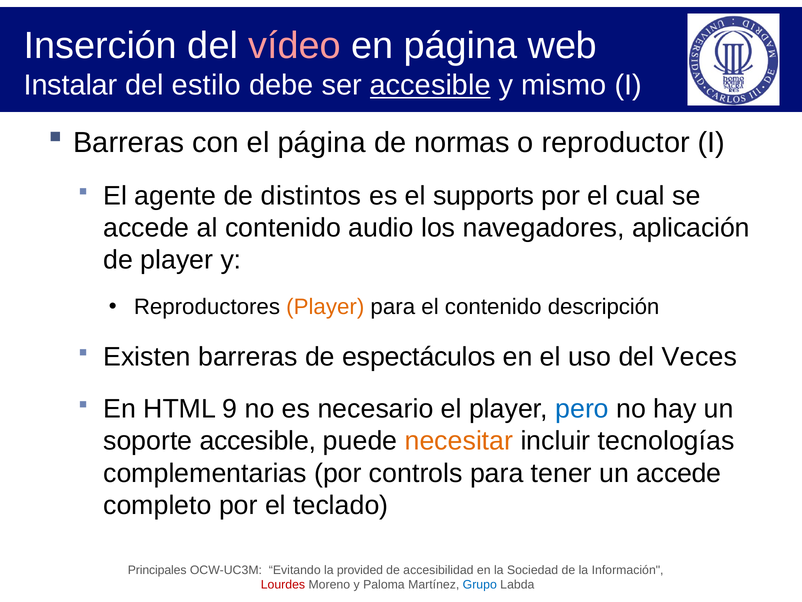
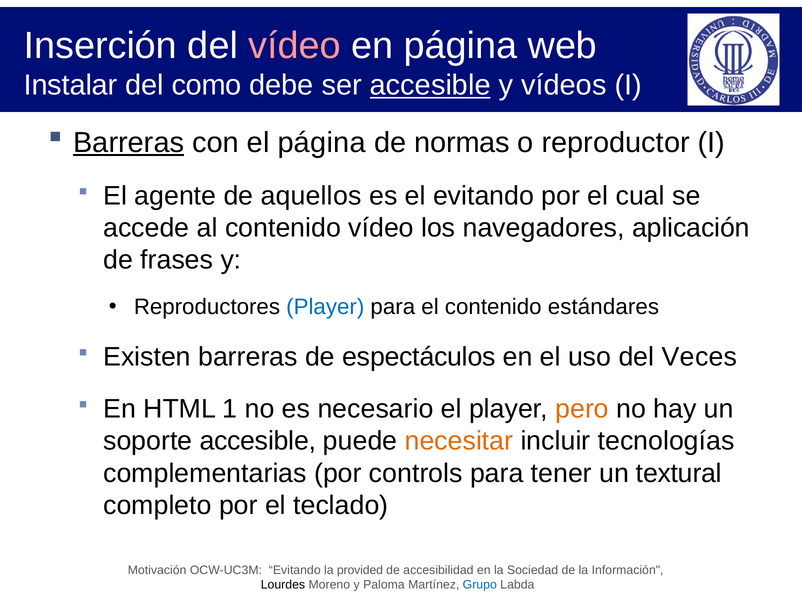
estilo: estilo -> como (207, 85)
mismo: mismo -> vídeos (564, 85)
Barreras underline: none -> present (129, 142)
distintos: distintos -> aquellos (311, 196)
el supports: supports -> evitando (483, 196)
contenido audio: audio -> vídeo (381, 228)
de player: player -> frases (177, 260)
Player colour: orange -> blue (325, 307)
descripción: descripción -> estándares (603, 307)
9: 9 -> 1 (230, 409)
pero colour: blue -> orange (582, 409)
un accede: accede -> textural (679, 473)
Principales: Principales -> Motivación (157, 570)
Lourdes colour: red -> black (283, 584)
